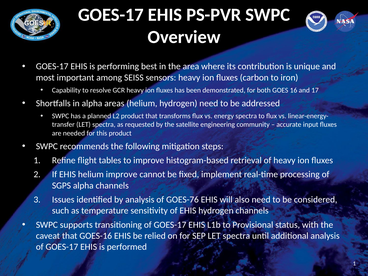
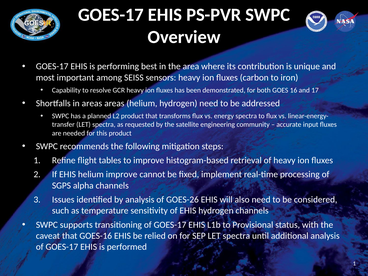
in alpha: alpha -> areas (92, 103)
GOES-76: GOES-76 -> GOES-26 (182, 200)
